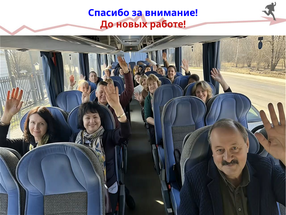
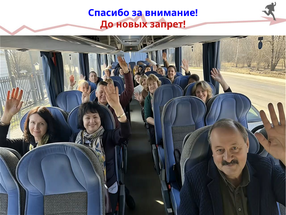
работе: работе -> запрет (168, 24)
